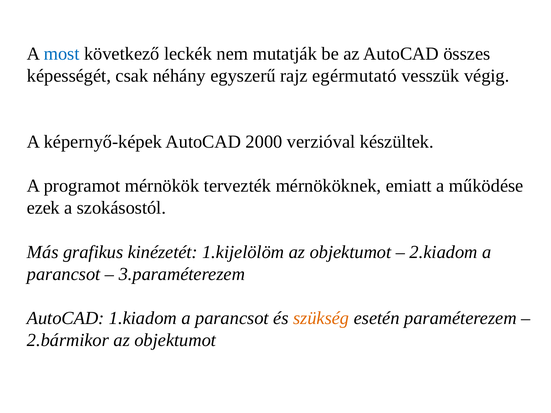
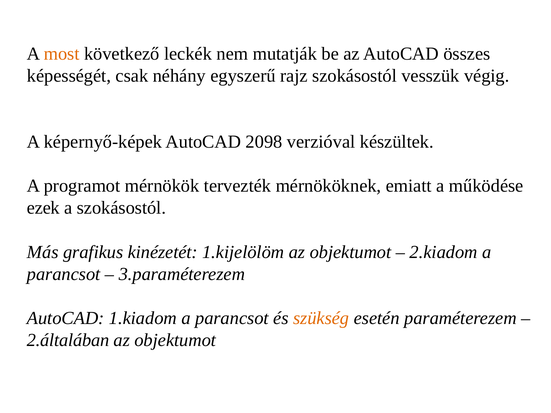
most colour: blue -> orange (62, 54)
rajz egérmutató: egérmutató -> szokásostól (355, 76)
2000: 2000 -> 2098 (264, 142)
2.bármikor: 2.bármikor -> 2.általában (68, 340)
